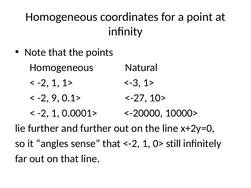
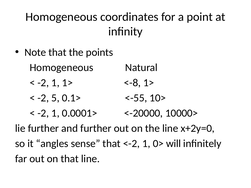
<-3: <-3 -> <-8 (132, 83)
9: 9 -> 5 (55, 98)
<-27: <-27 -> <-55 (136, 98)
still: still -> will (173, 144)
